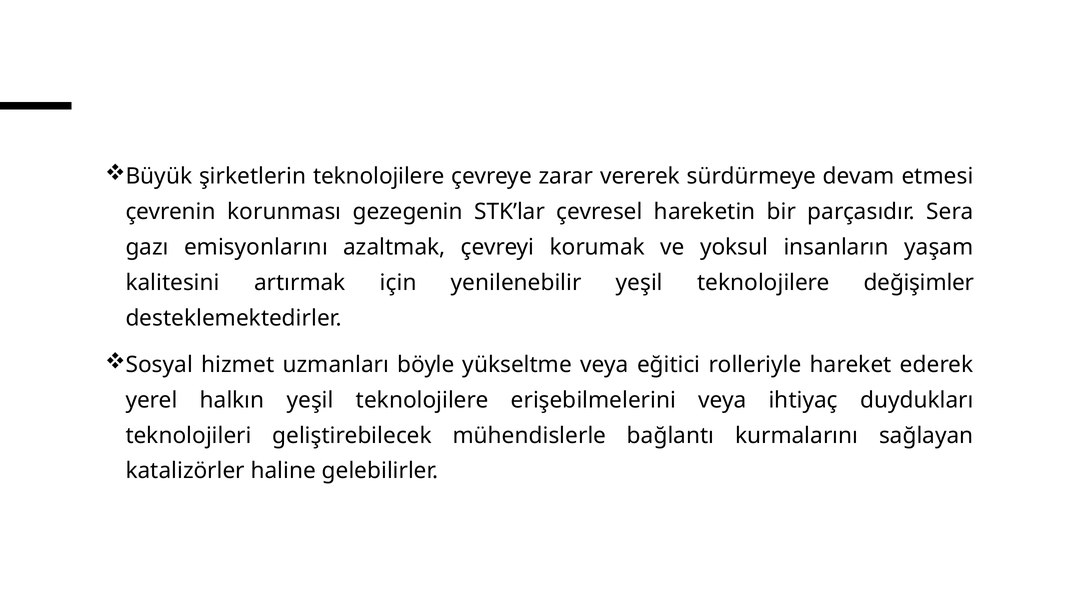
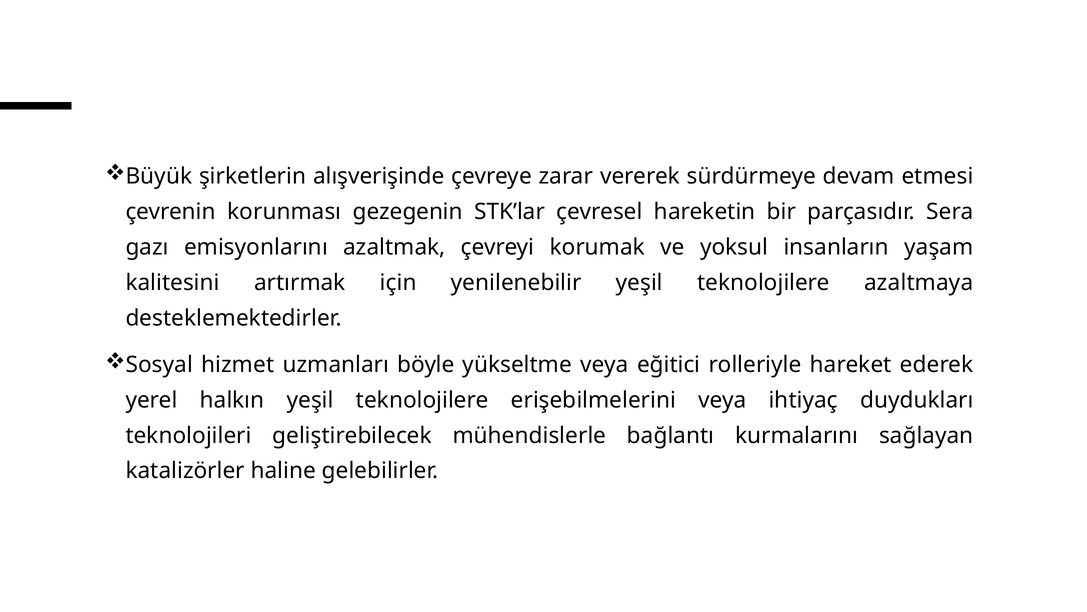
şirketlerin teknolojilere: teknolojilere -> alışverişinde (379, 176)
değişimler: değişimler -> azaltmaya (919, 282)
